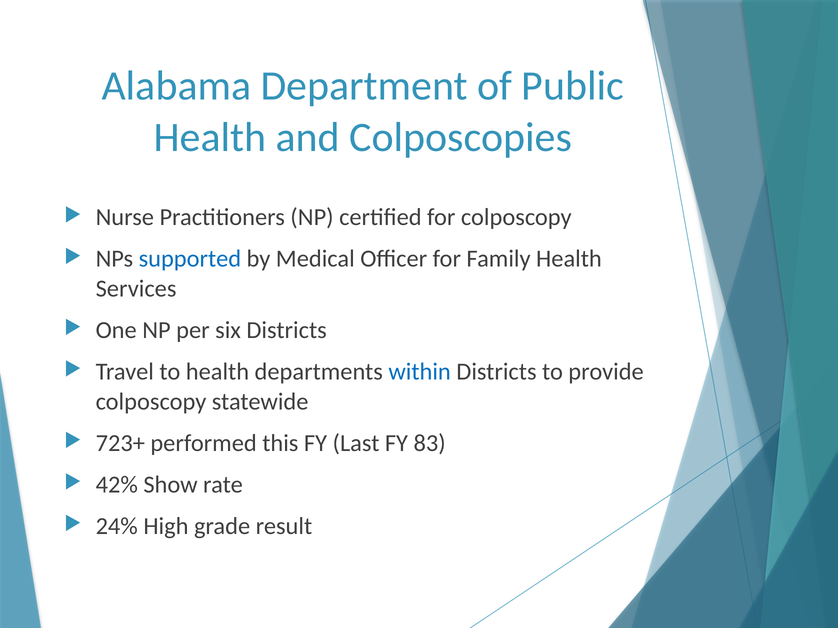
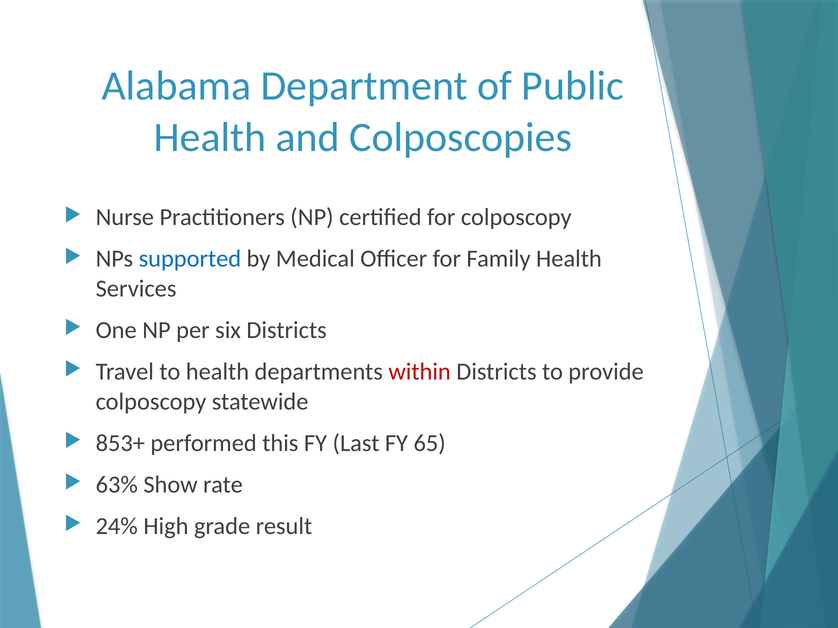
within colour: blue -> red (420, 372)
723+: 723+ -> 853+ (120, 443)
83: 83 -> 65 (430, 443)
42%: 42% -> 63% (117, 485)
